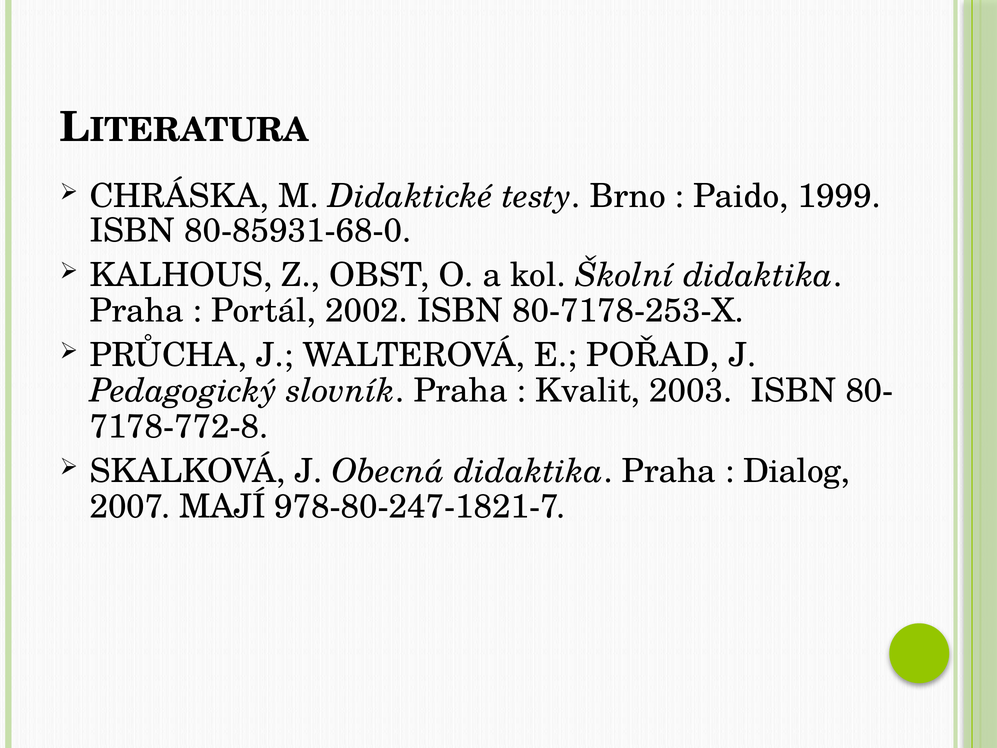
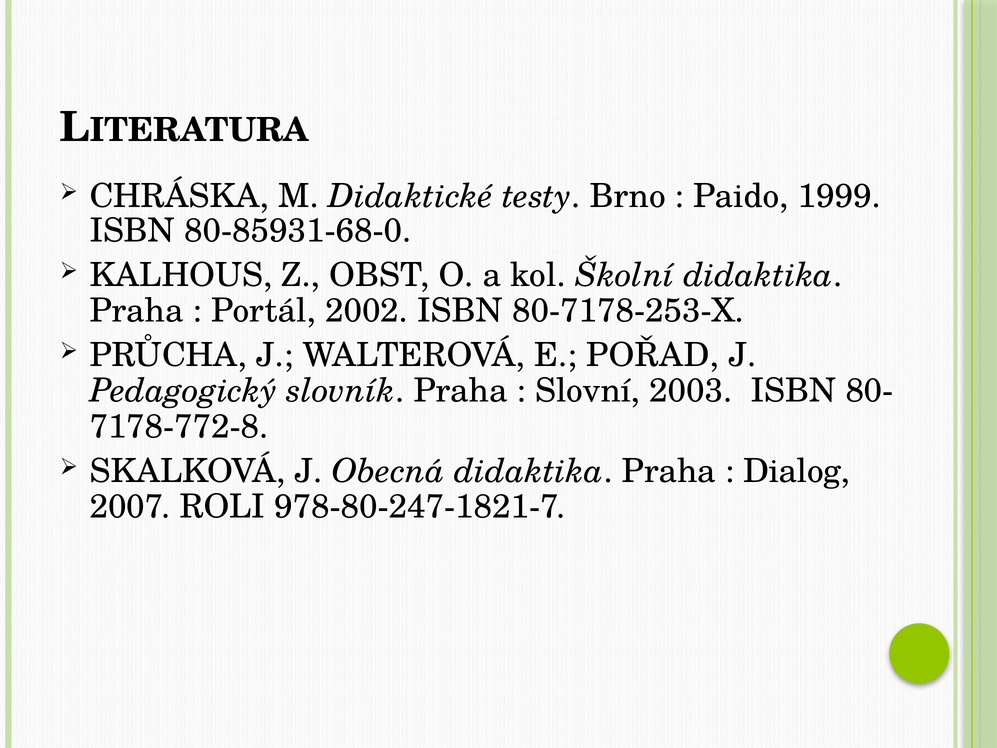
Kvalit: Kvalit -> Slovní (588, 391)
MAJÍ: MAJÍ -> ROLI (222, 507)
